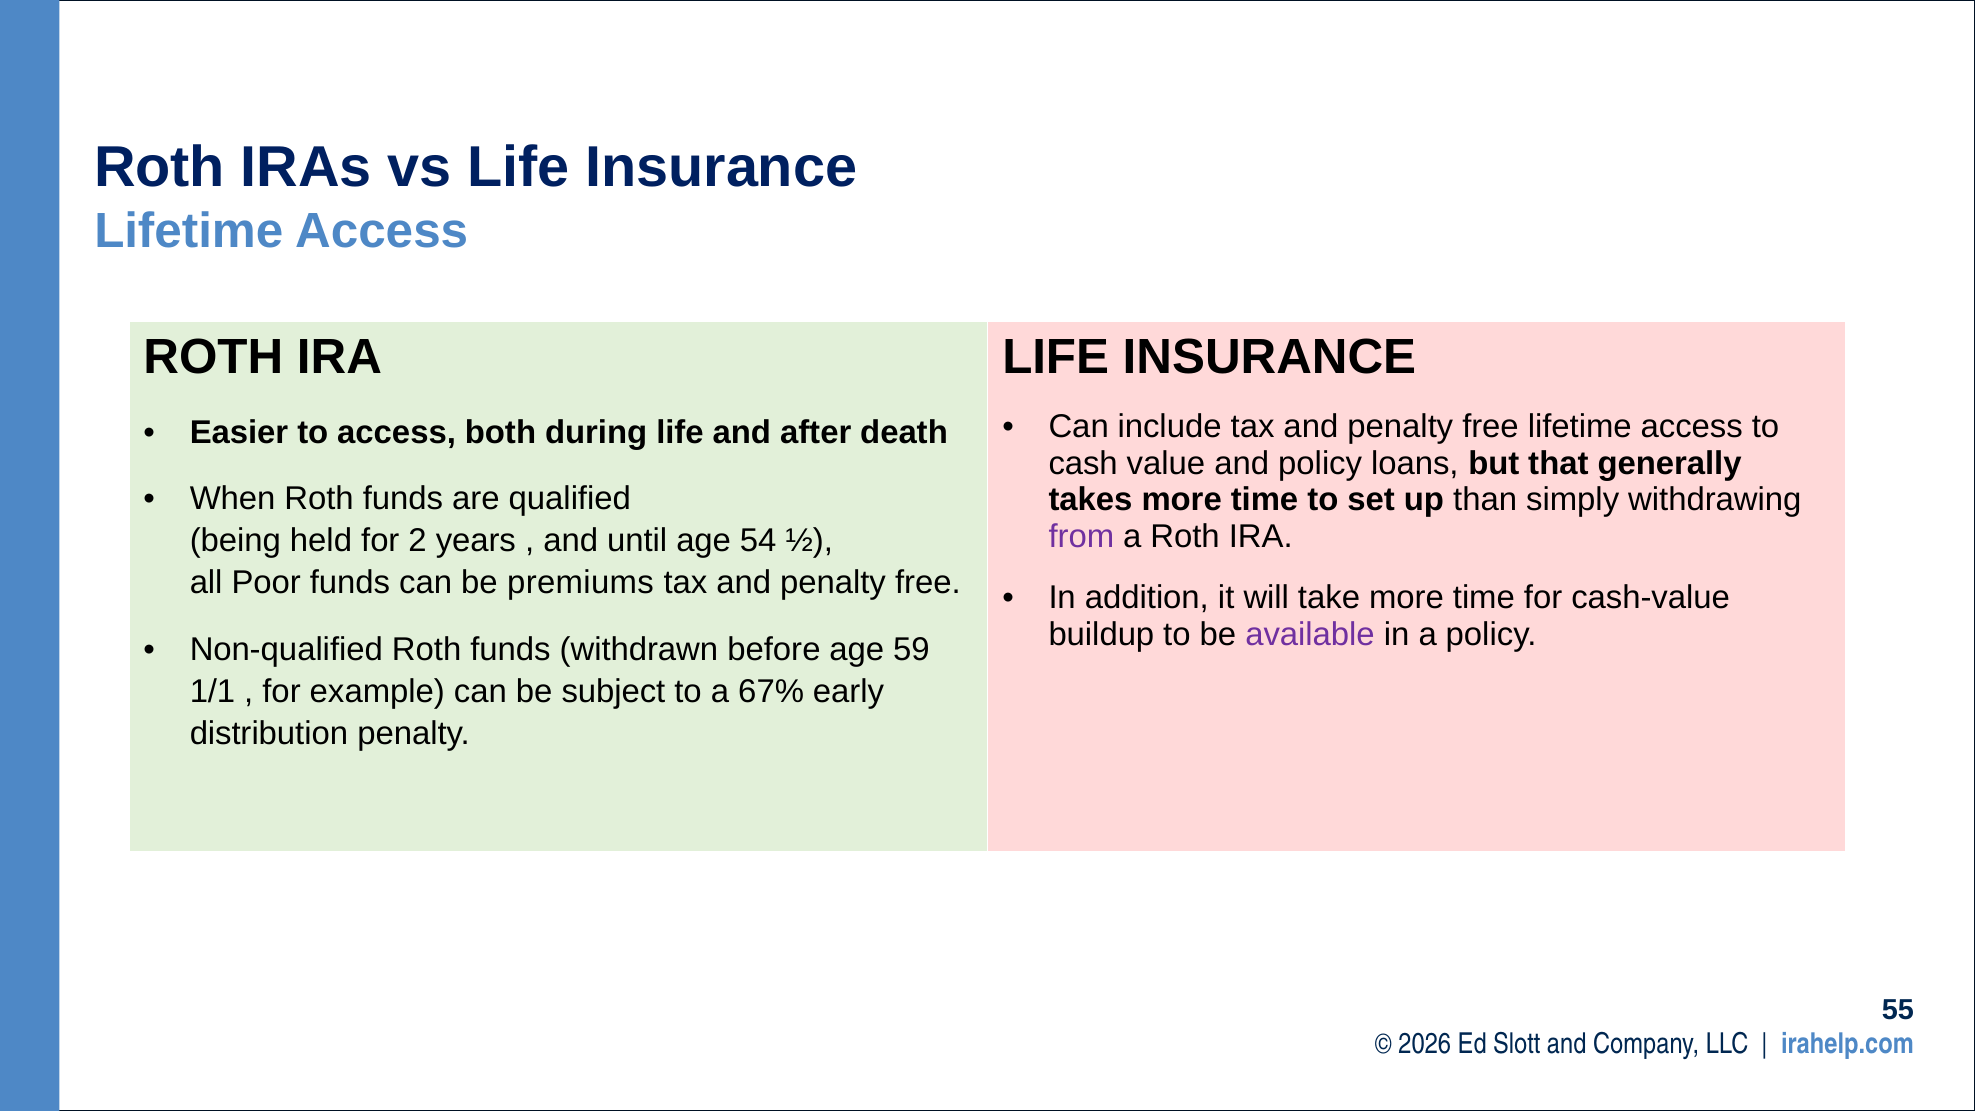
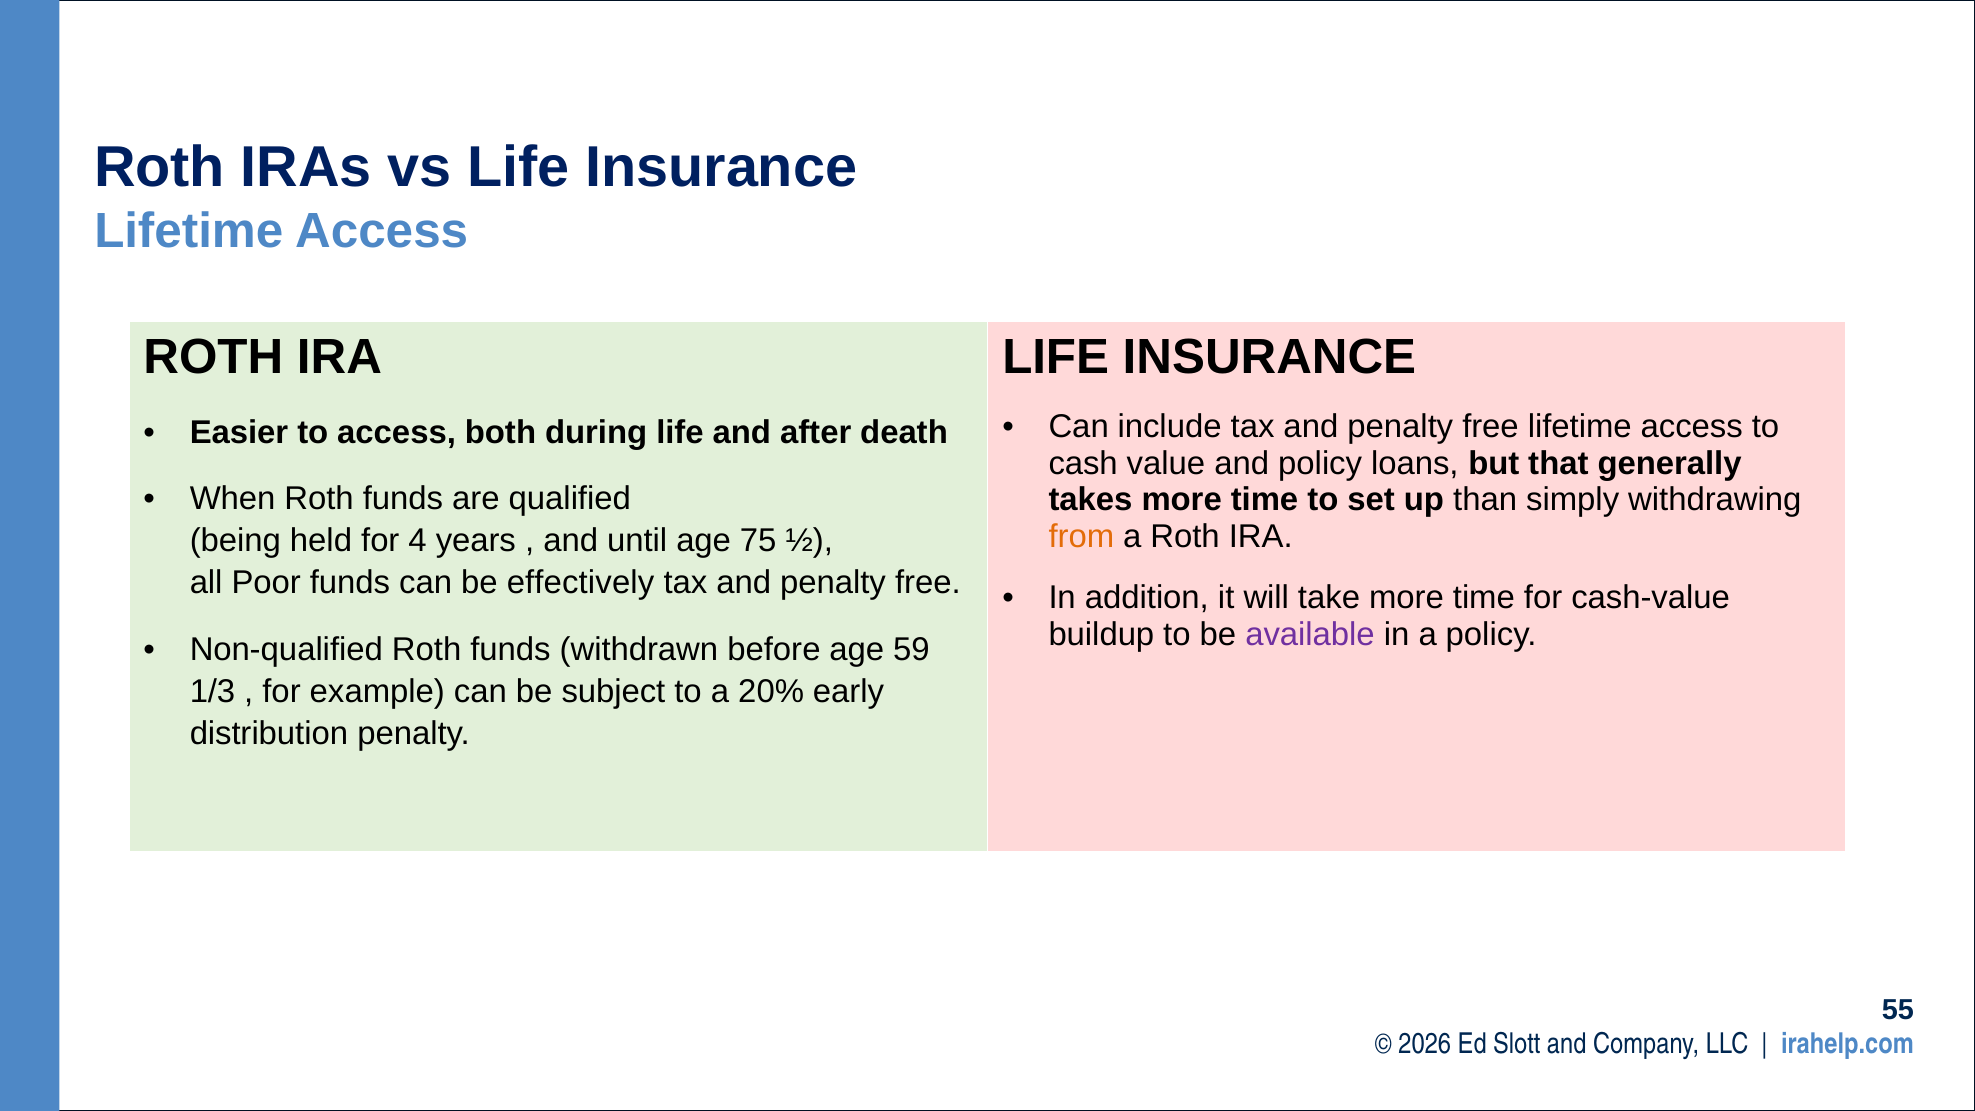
from colour: purple -> orange (1081, 537)
2: 2 -> 4 (418, 541)
54: 54 -> 75 (758, 541)
premiums: premiums -> effectively (581, 583)
1/1: 1/1 -> 1/3 (213, 692)
67%: 67% -> 20% (771, 692)
